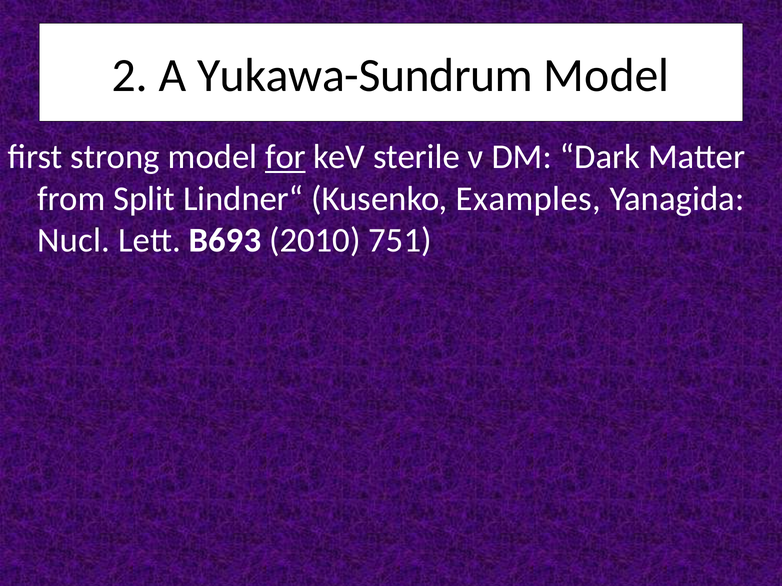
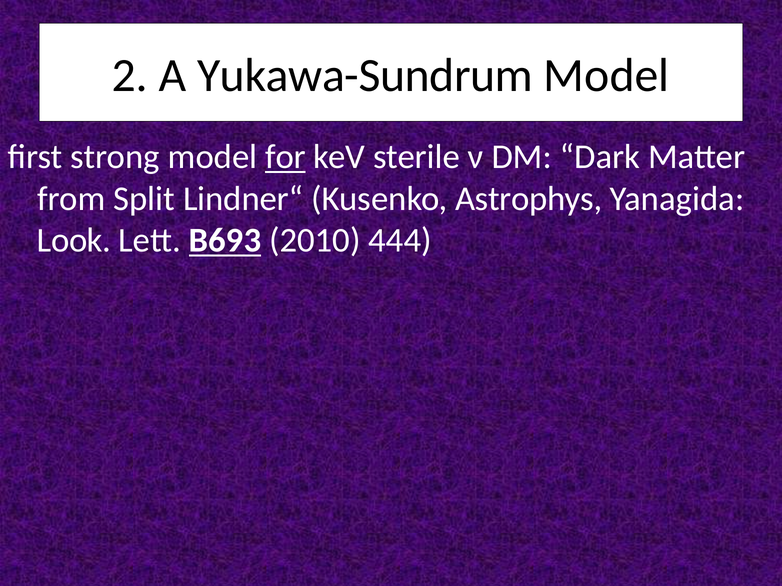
Examples: Examples -> Astrophys (529, 199)
Nucl: Nucl -> Look (74, 241)
B693 underline: none -> present (225, 241)
751: 751 -> 444 (400, 241)
